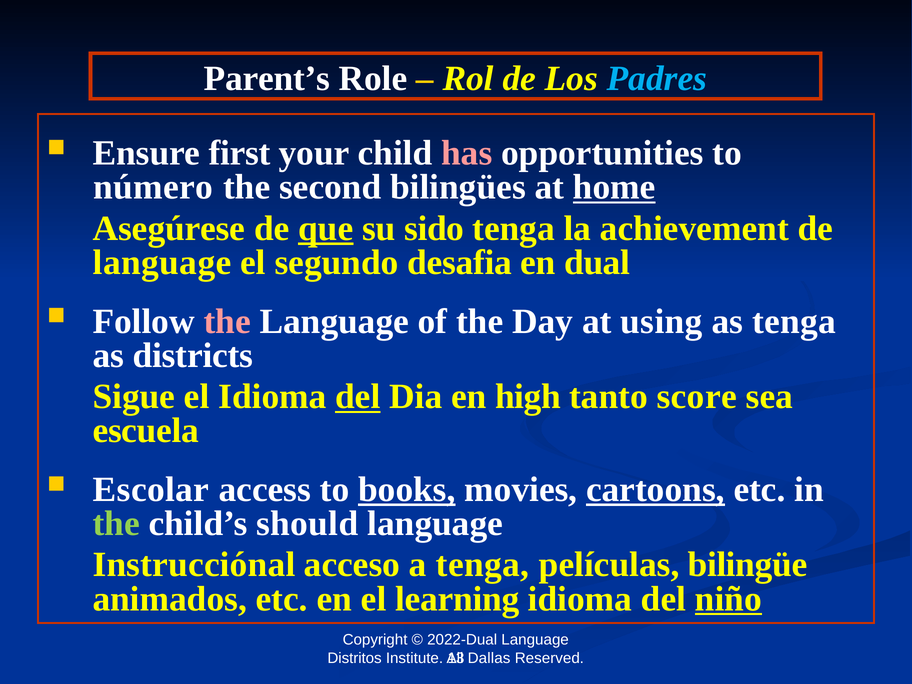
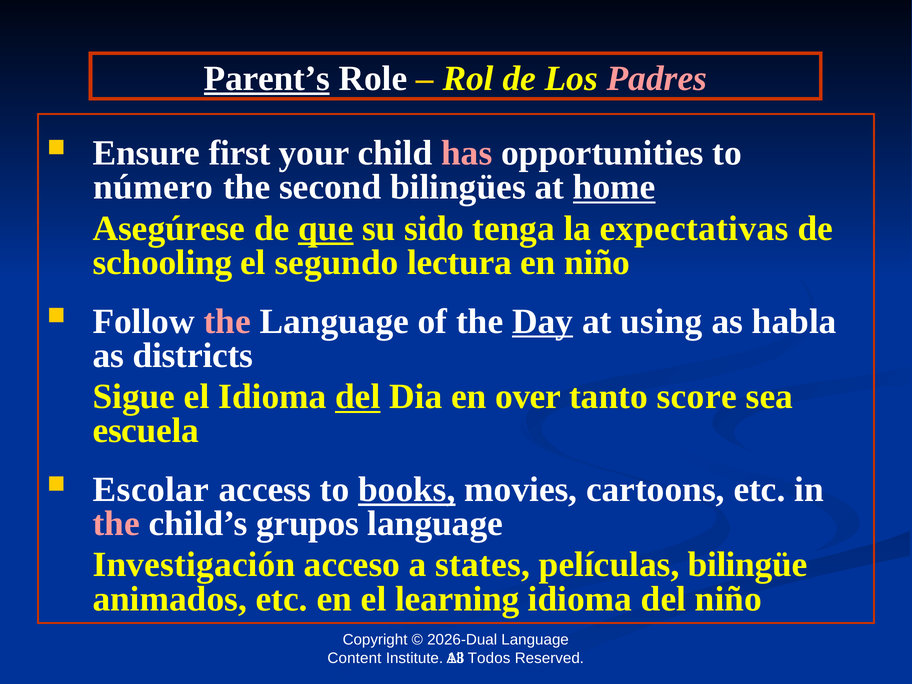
Parent’s underline: none -> present (267, 78)
Padres colour: light blue -> pink (657, 78)
achievement: achievement -> expectativas (694, 228)
language: language -> schooling (162, 263)
desafia: desafia -> lectura (460, 263)
en dual: dual -> niño (597, 263)
Day underline: none -> present (543, 321)
as tenga: tenga -> habla (794, 321)
high: high -> over (528, 397)
cartoons underline: present -> none (655, 489)
the colour: light green -> pink (116, 524)
should: should -> grupos (308, 524)
Instrucciónal: Instrucciónal -> Investigación (194, 565)
a tenga: tenga -> states (483, 565)
niño underline: present -> none (728, 599)
2022-Dual: 2022-Dual -> 2026-Dual (462, 640)
Distritos: Distritos -> Content (354, 658)
Dallas: Dallas -> Todos (489, 658)
